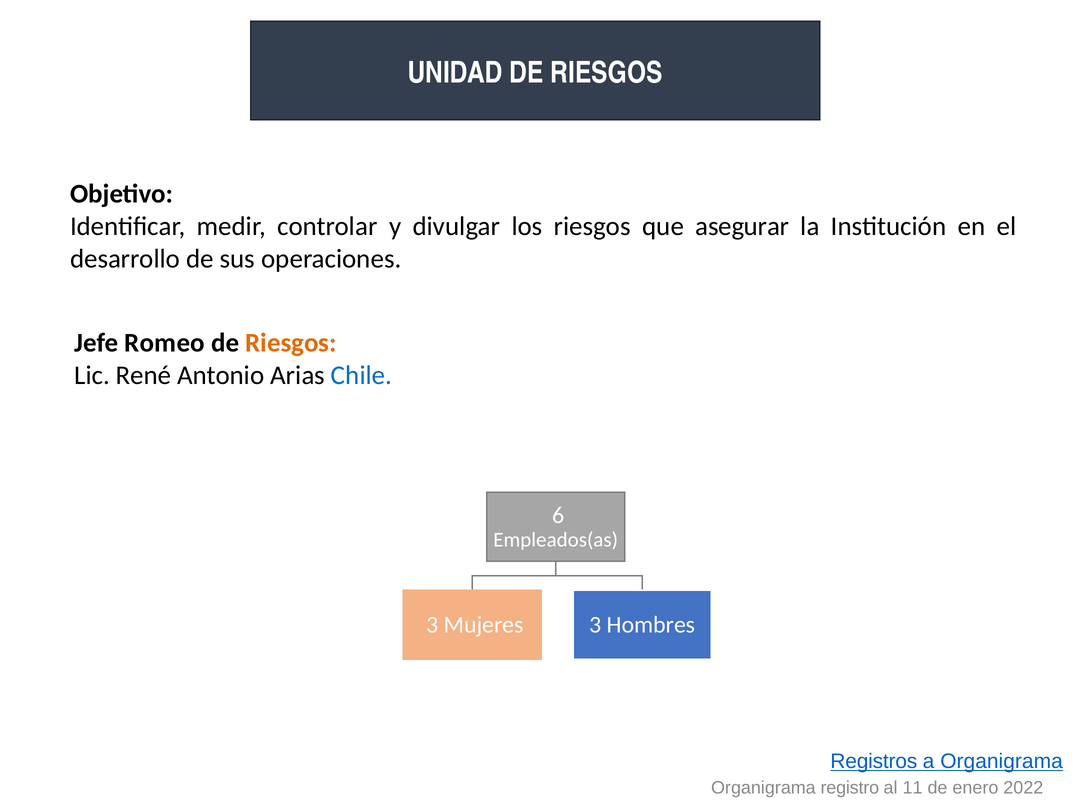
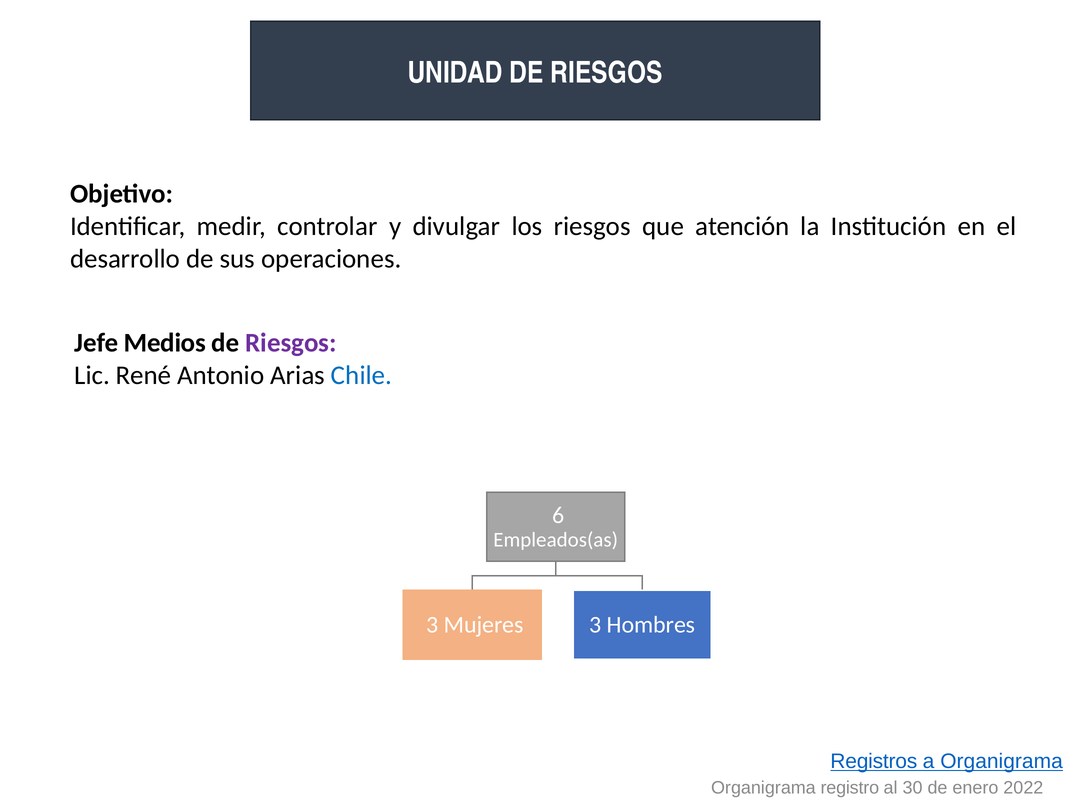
asegurar: asegurar -> atención (742, 226)
Romeo: Romeo -> Medios (165, 343)
Riesgos colour: orange -> purple (291, 343)
11: 11 -> 30 (913, 788)
